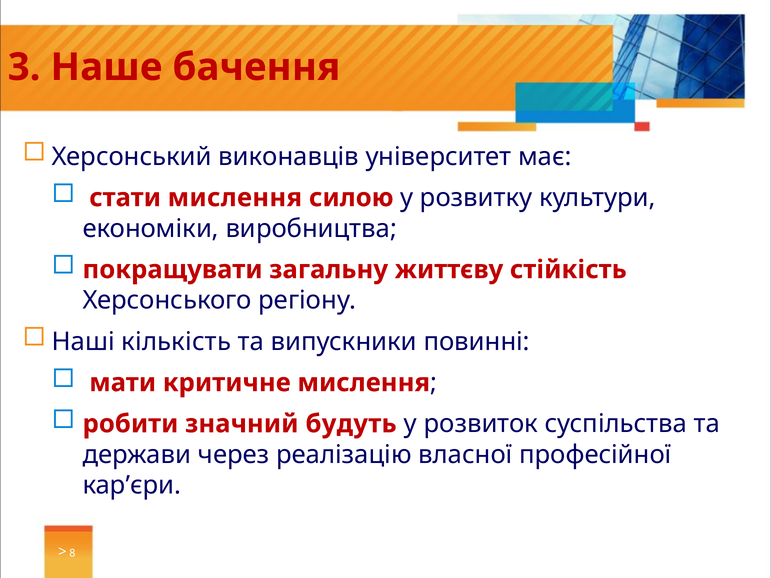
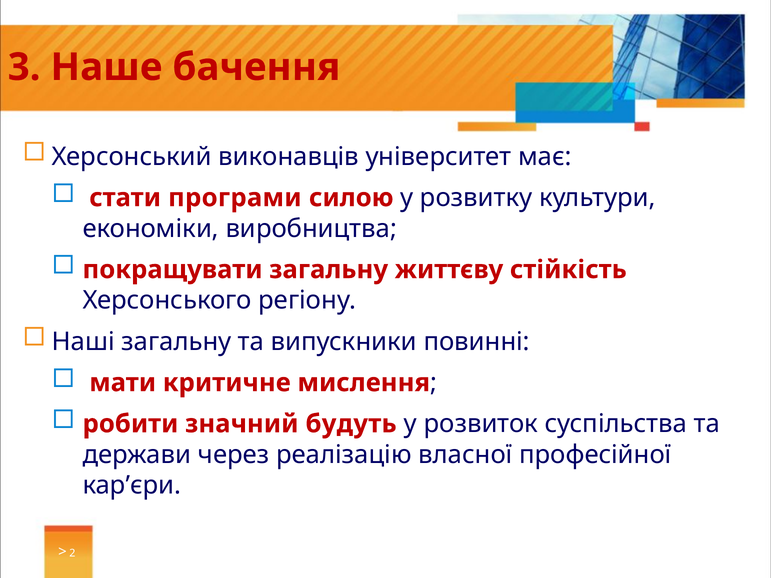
стати мислення: мислення -> програми (235, 198)
Наші кількість: кількість -> загальну (176, 342)
8: 8 -> 2 (72, 553)
